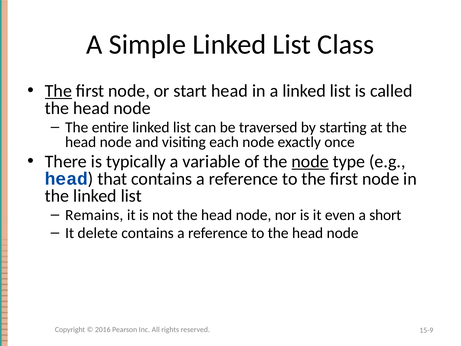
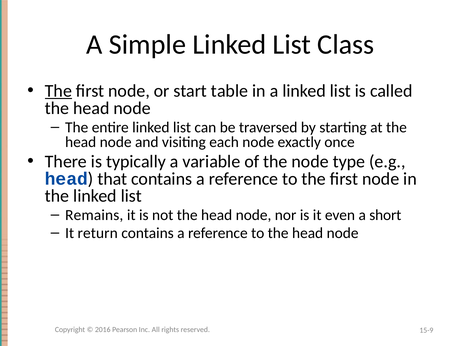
start head: head -> table (230, 91)
node underline: present -> none (310, 161)
delete: delete -> return (98, 233)
